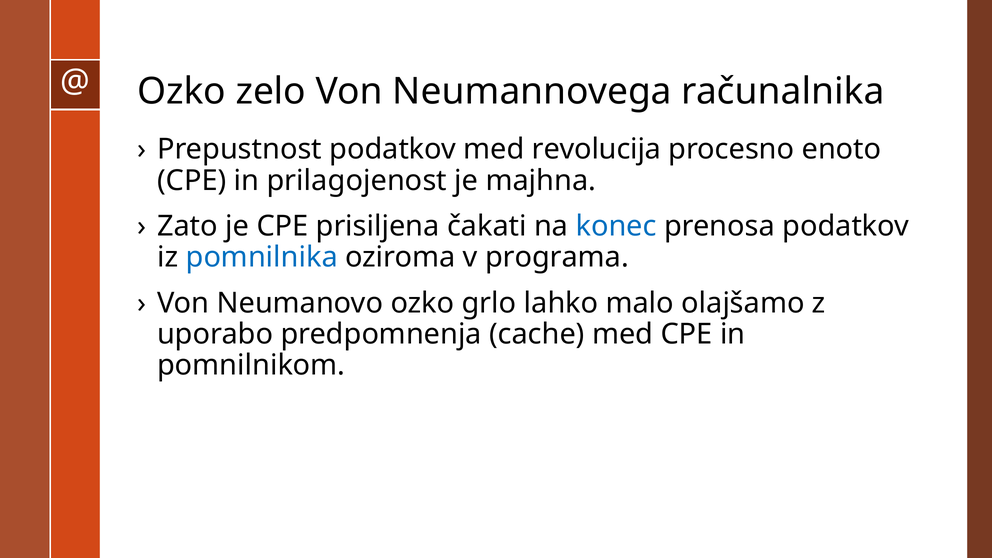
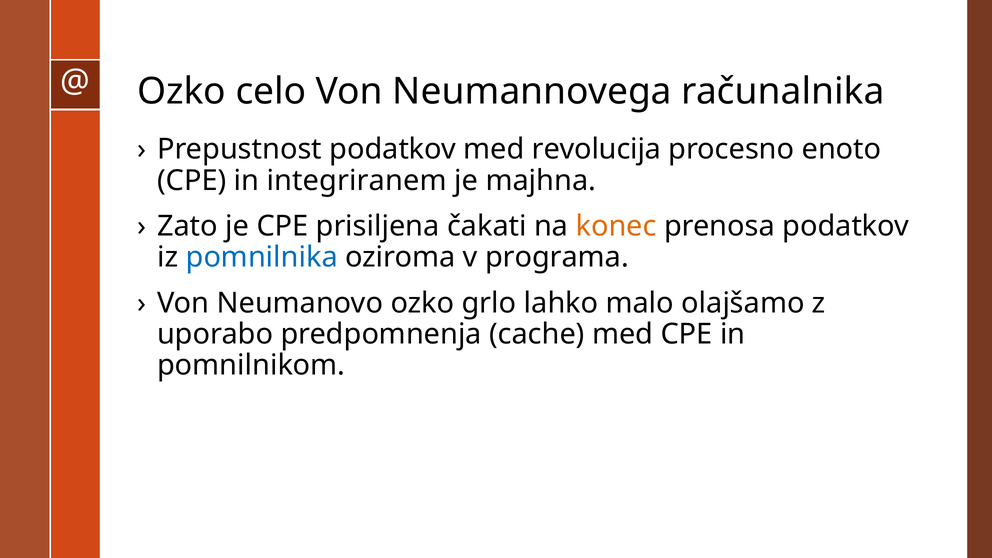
zelo: zelo -> celo (271, 91)
prilagojenost: prilagojenost -> integriranem (357, 181)
konec colour: blue -> orange (616, 226)
